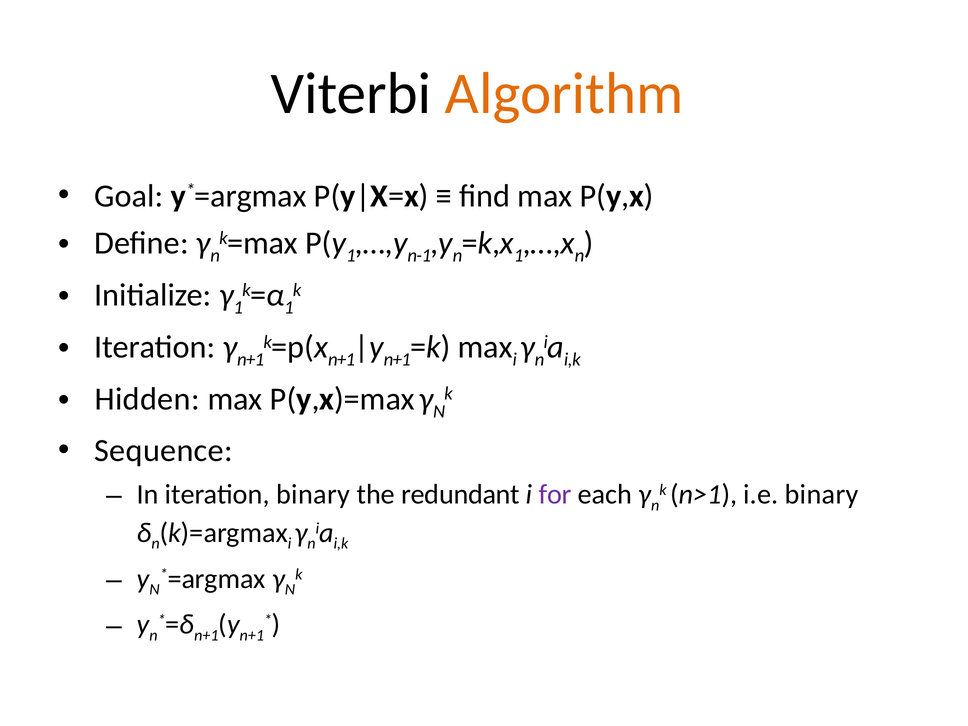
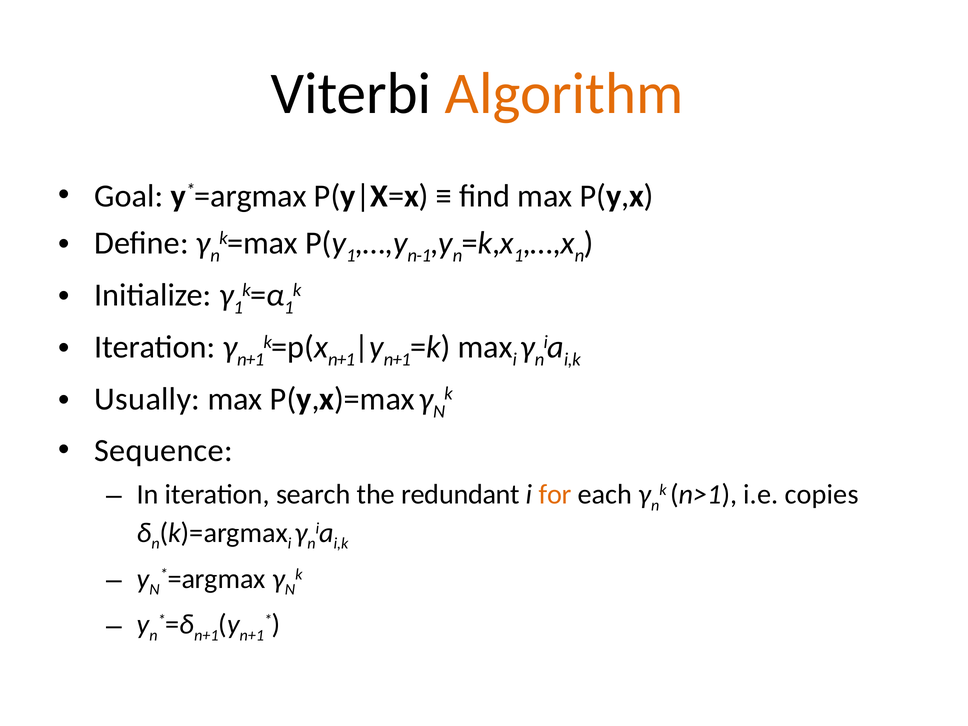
Hidden: Hidden -> Usually (147, 399)
iteration binary: binary -> search (313, 494)
for colour: purple -> orange (555, 494)
i.e binary: binary -> copies (822, 494)
